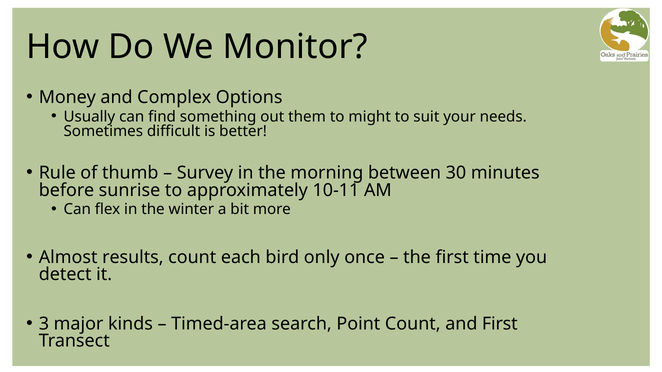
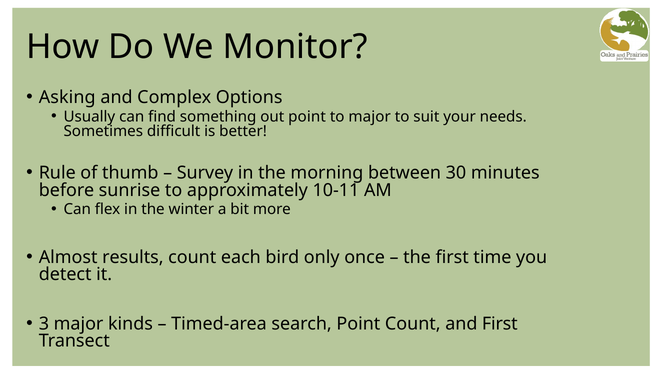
Money: Money -> Asking (67, 97)
out them: them -> point (307, 117)
to might: might -> major (370, 117)
